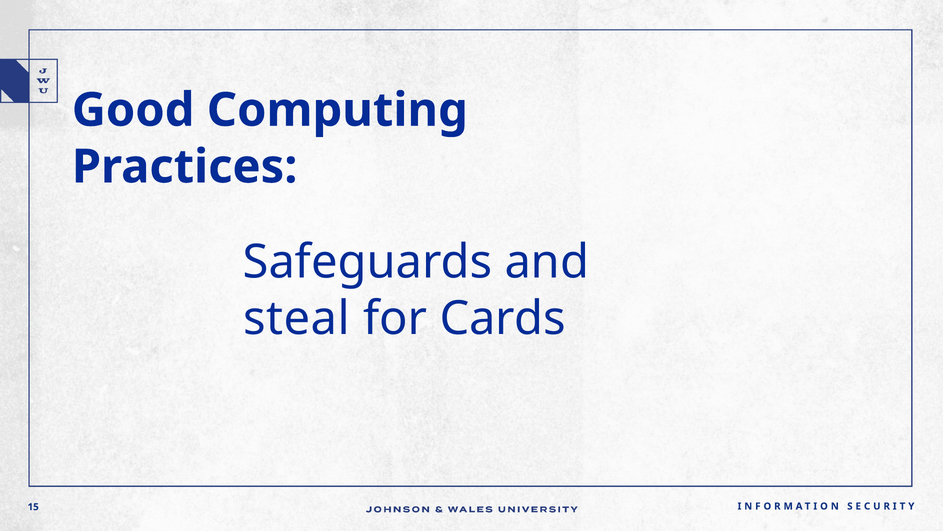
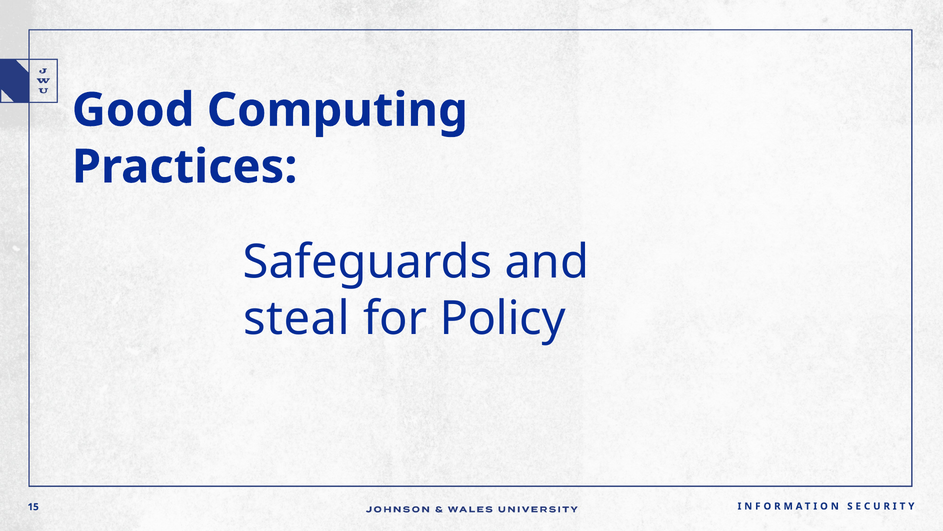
Cards: Cards -> Policy (503, 319)
